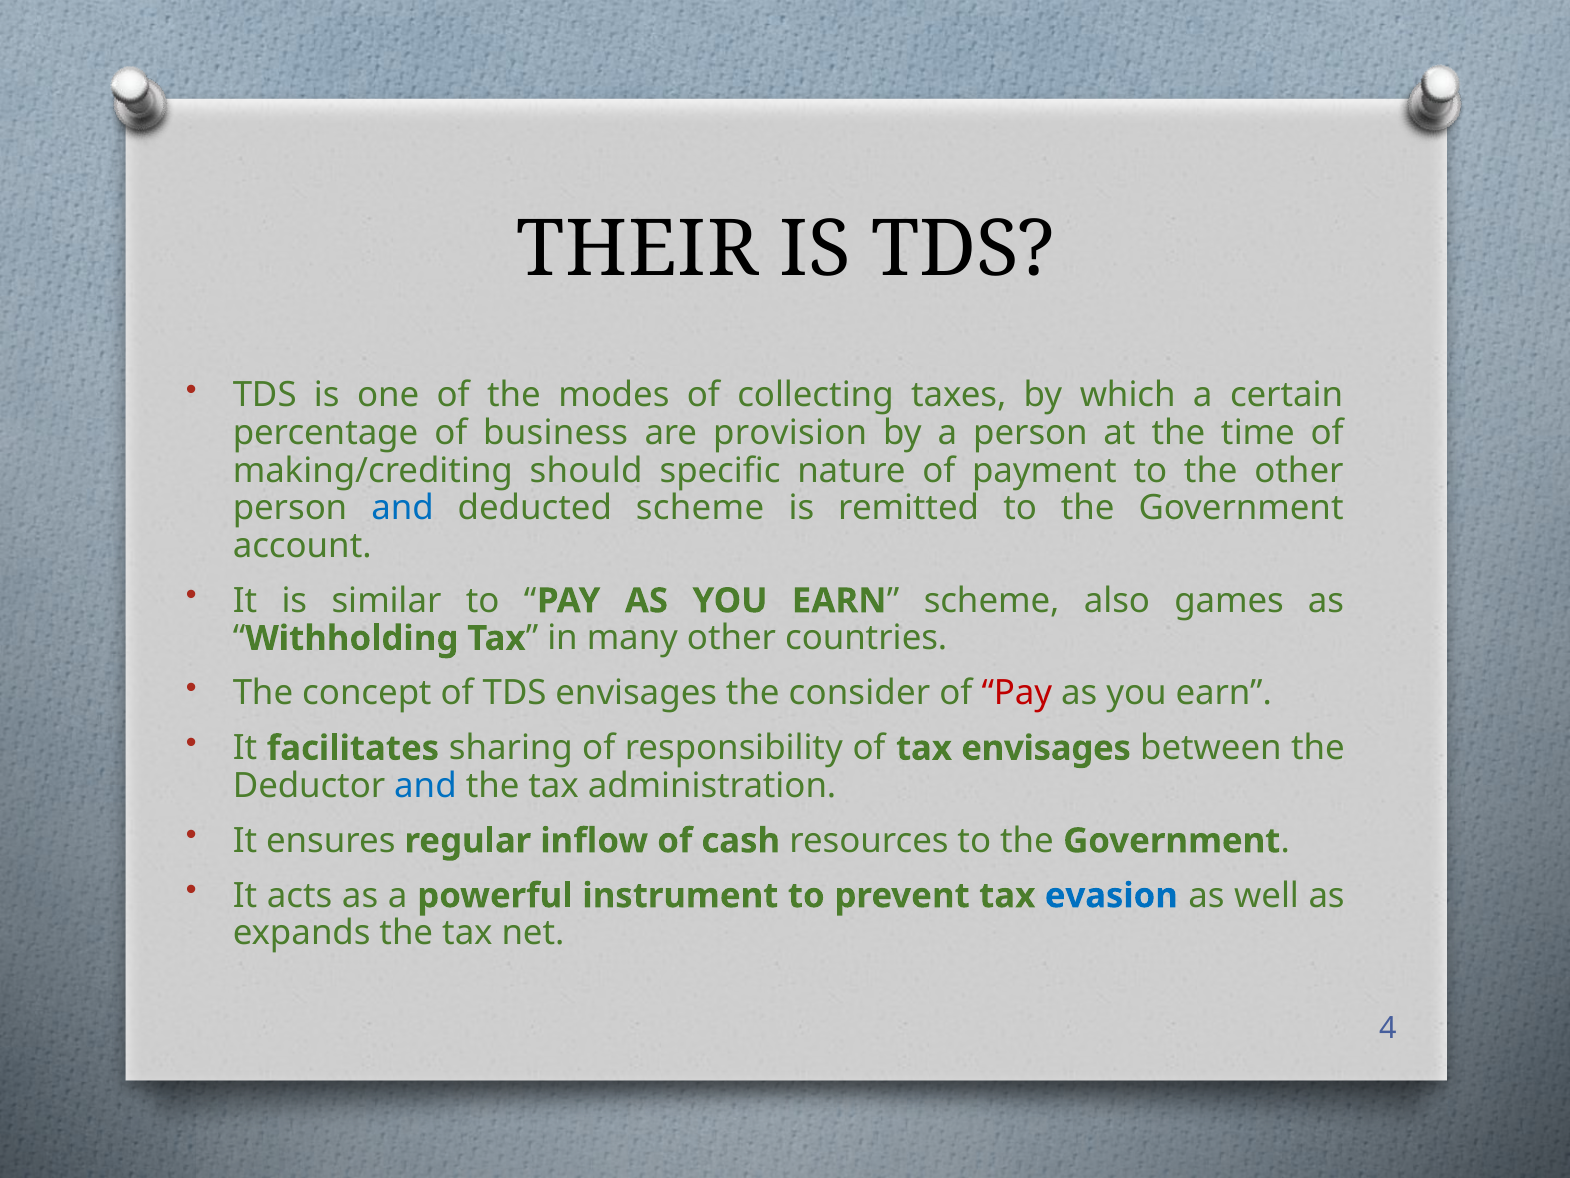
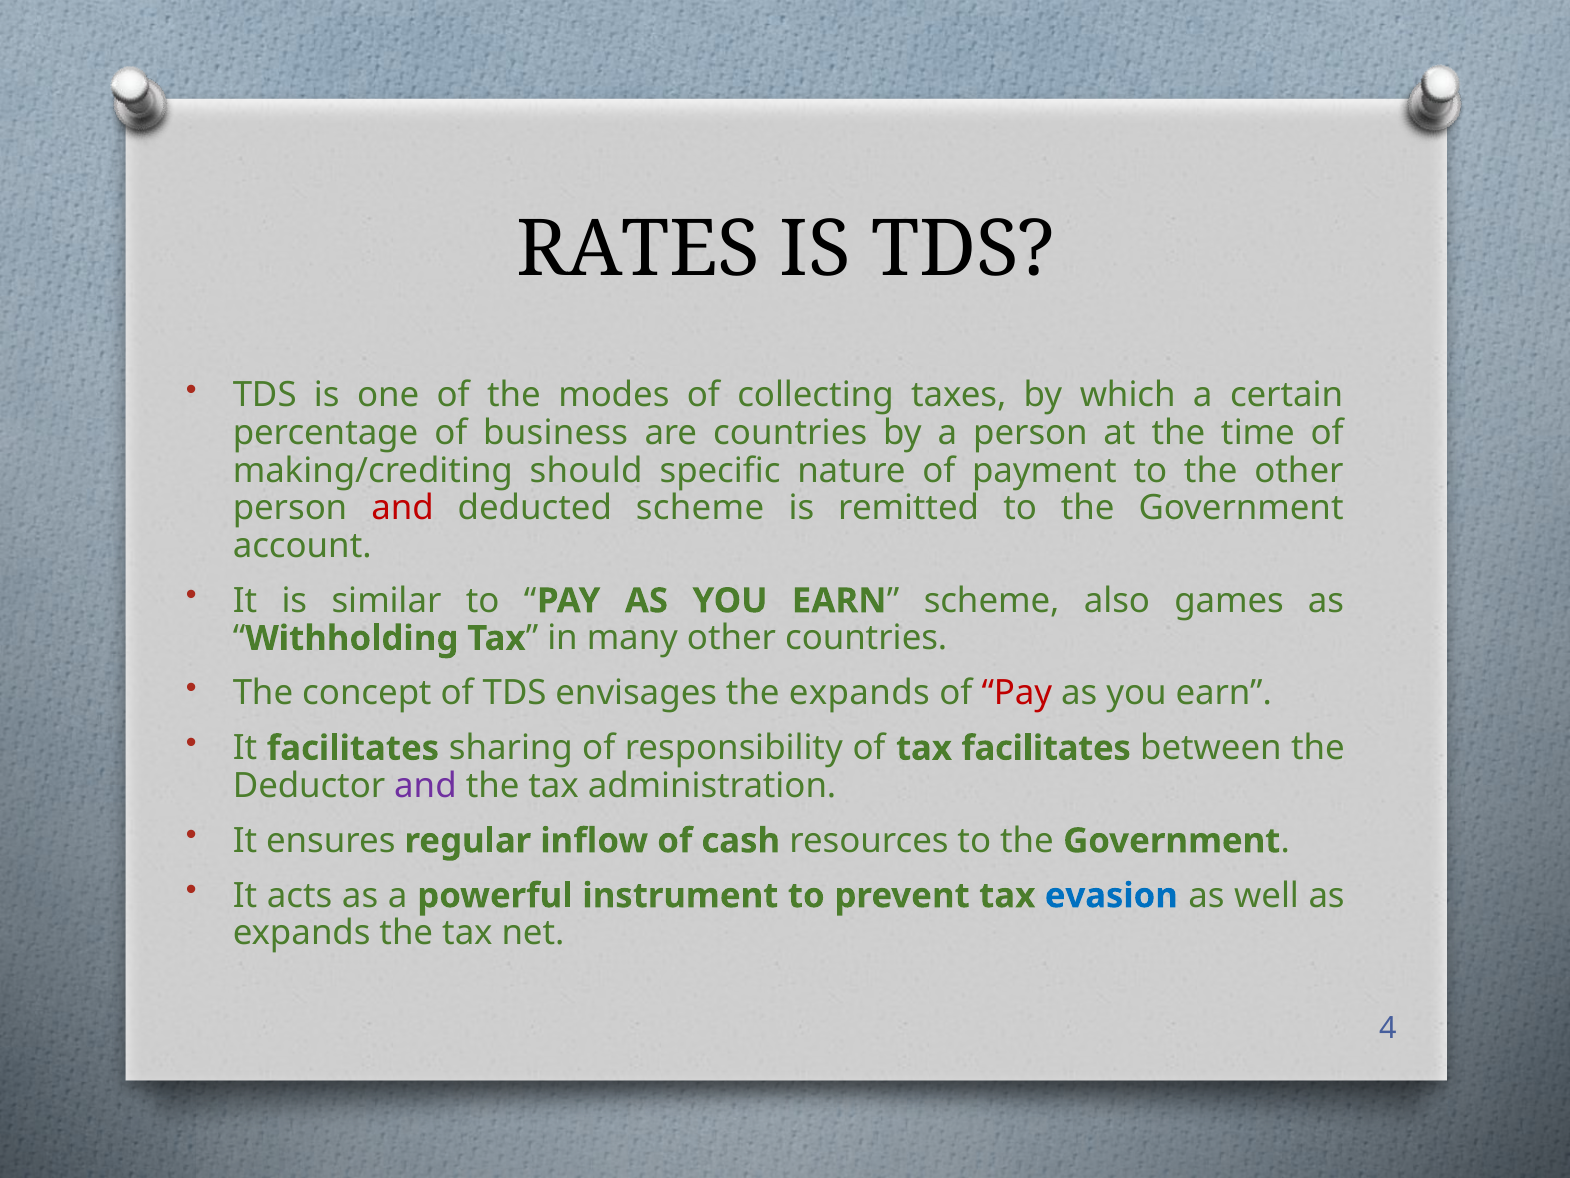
THEIR: THEIR -> RATES (638, 249)
are provision: provision -> countries (790, 433)
and colour: blue -> red (403, 508)
the consider: consider -> expands (859, 693)
tax envisages: envisages -> facilitates (1046, 748)
and colour: blue -> purple (425, 786)
